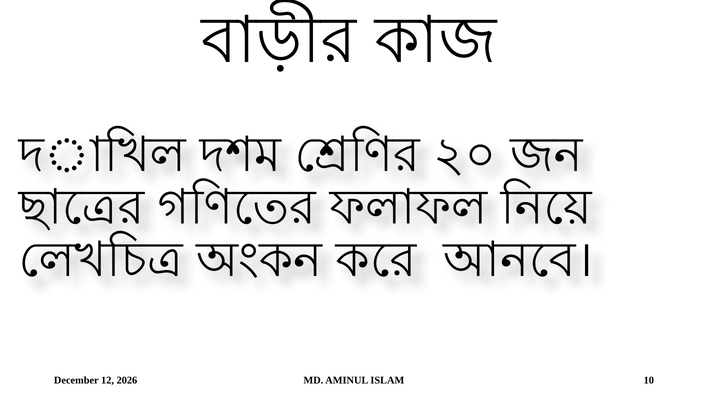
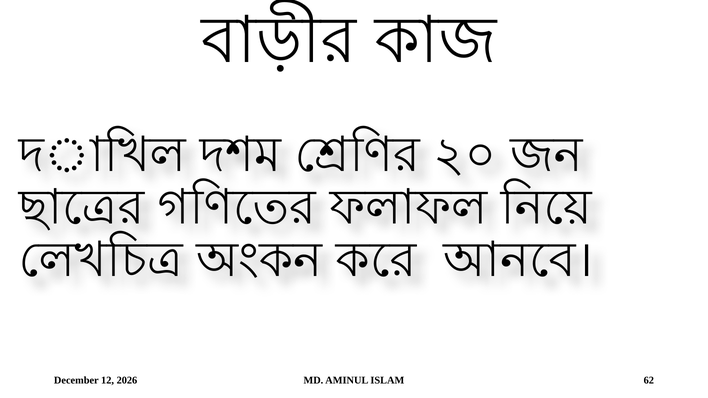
10: 10 -> 62 (649, 380)
